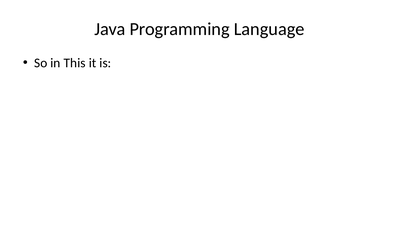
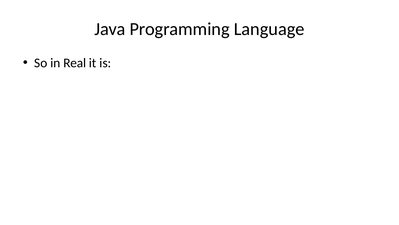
This: This -> Real (75, 63)
